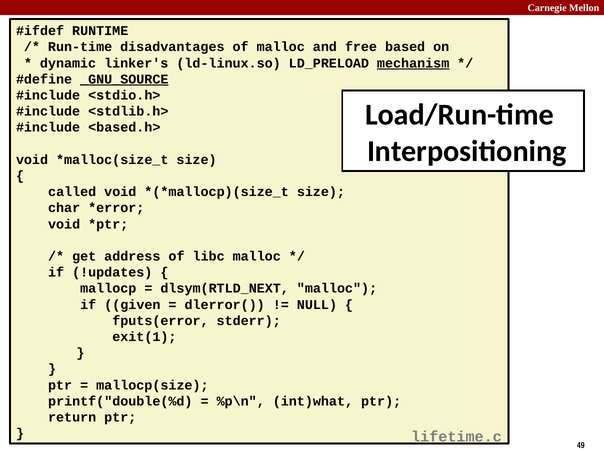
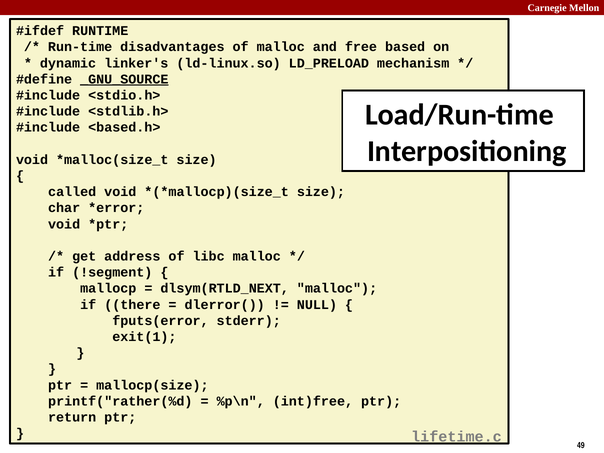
mechanism underline: present -> none (413, 63)
!updates: !updates -> !segment (112, 272)
given: given -> there (132, 305)
printf("double(%d: printf("double(%d -> printf("rather(%d (120, 401)
int)what: int)what -> int)free (313, 401)
